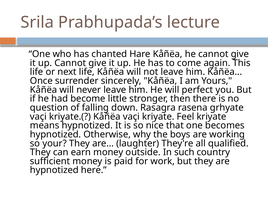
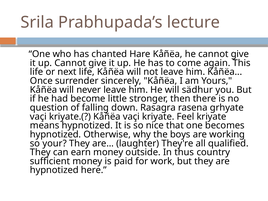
perfect: perfect -> sädhur (197, 90)
such: such -> thus (184, 152)
